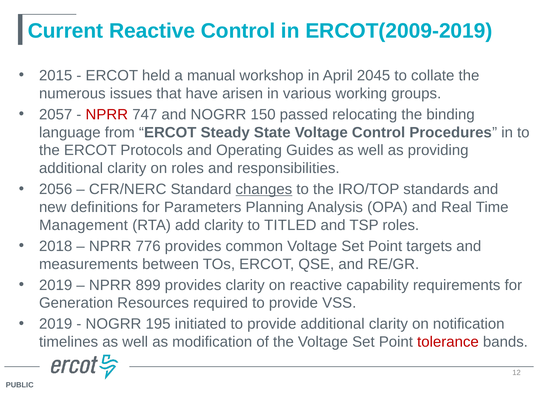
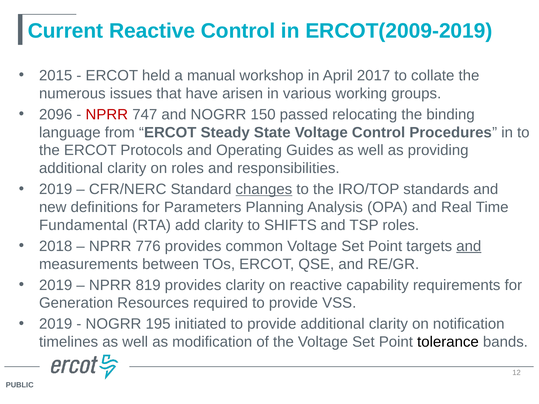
2045: 2045 -> 2017 (374, 76)
2057: 2057 -> 2096 (56, 115)
2056: 2056 -> 2019 (56, 189)
Management: Management -> Fundamental (83, 225)
TITLED: TITLED -> SHIFTS (290, 225)
and underline: none -> present (469, 246)
899: 899 -> 819 (148, 285)
tolerance colour: red -> black (448, 342)
